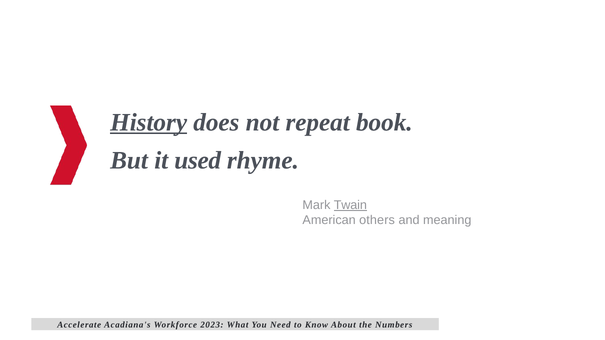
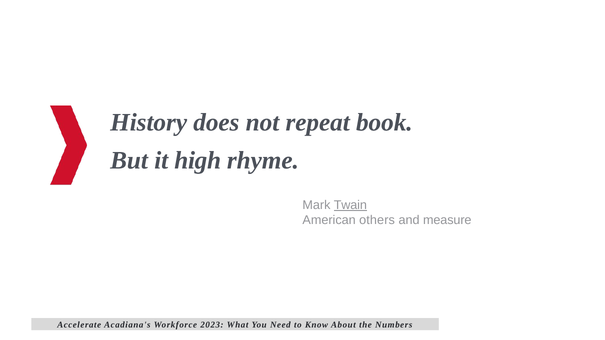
History underline: present -> none (149, 123)
used: used -> high (198, 160)
meaning: meaning -> measure (447, 220)
